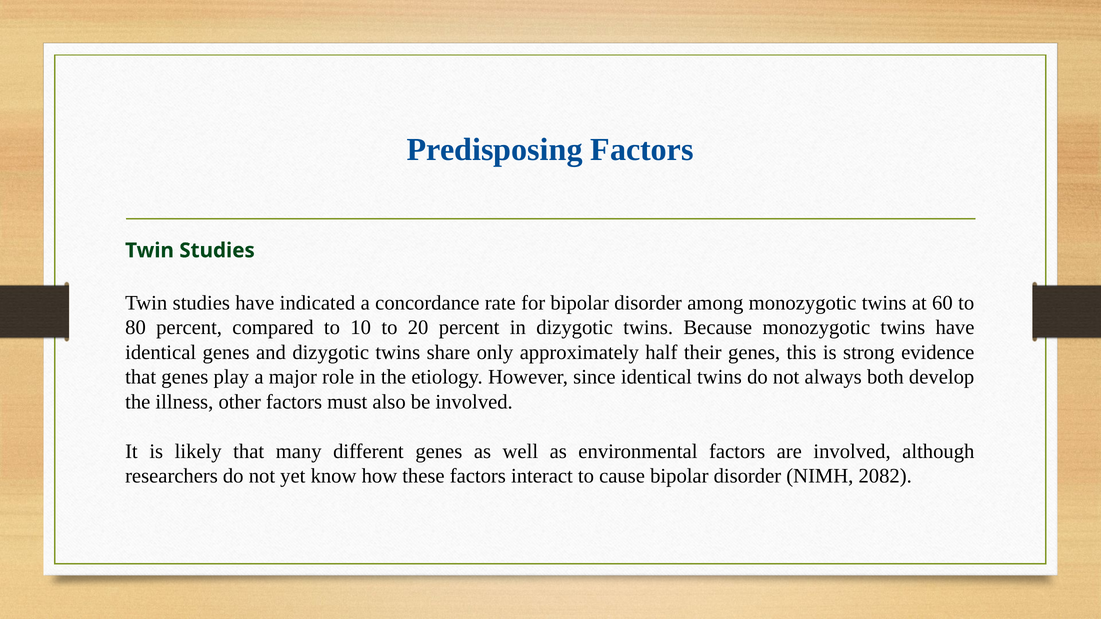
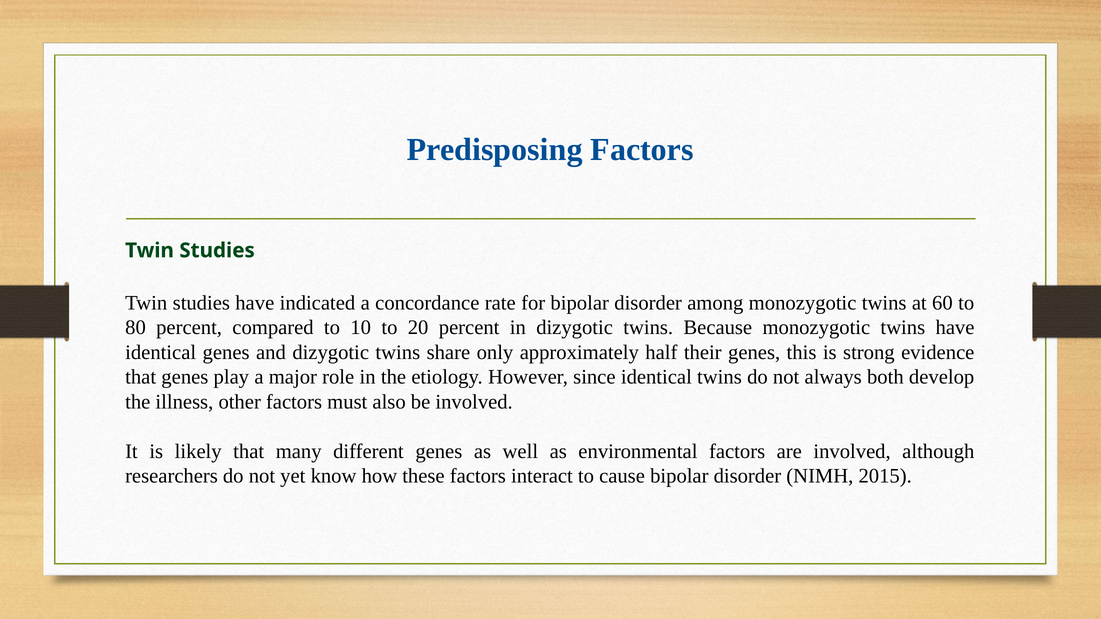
2082: 2082 -> 2015 (885, 476)
